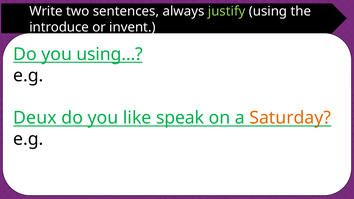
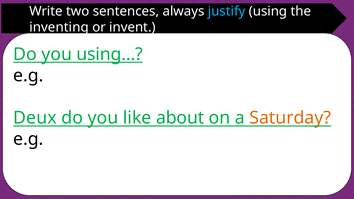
justify colour: light green -> light blue (227, 11)
introduce: introduce -> inventing (59, 27)
speak: speak -> about (180, 118)
